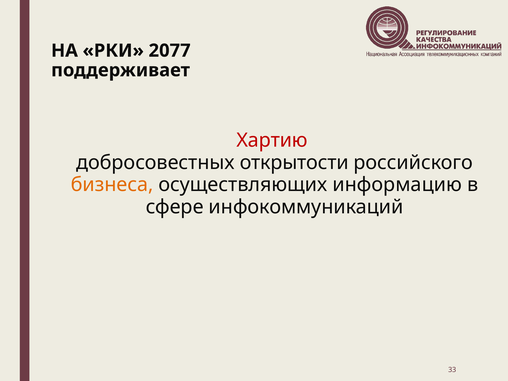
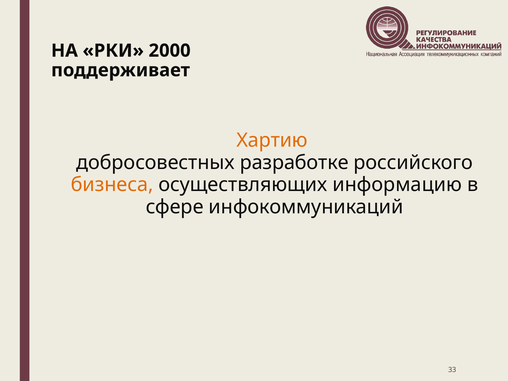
2077: 2077 -> 2000 (170, 51)
Хартию colour: red -> orange (272, 140)
открытости: открытости -> разработке (294, 163)
